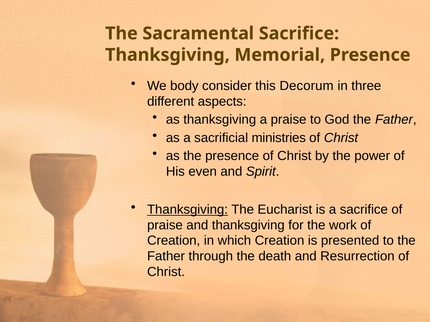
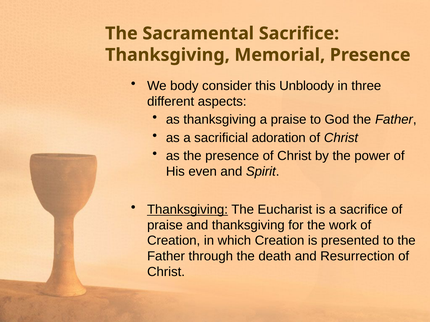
Decorum: Decorum -> Unbloody (307, 86)
ministries: ministries -> adoration (279, 138)
